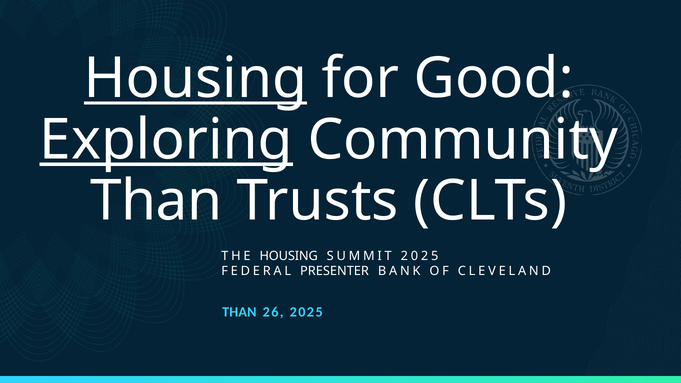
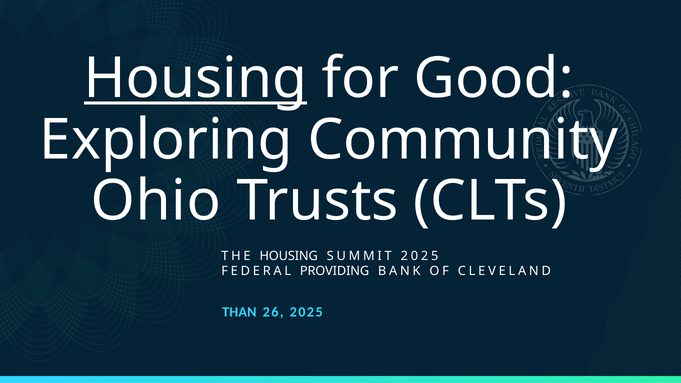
Exploring underline: present -> none (166, 140)
Than: Than -> Ohio (156, 201)
PRESENTER: PRESENTER -> PROVIDING (335, 271)
